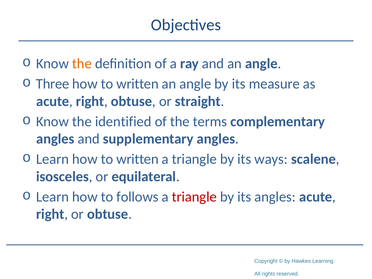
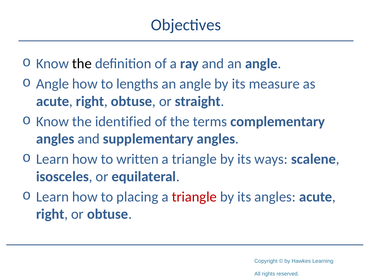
the colour: orange -> black (82, 64)
Three: Three -> Angle (53, 84)
written: written -> lengths (137, 84)
follows: follows -> placing (137, 197)
